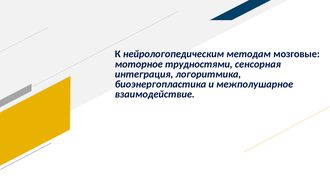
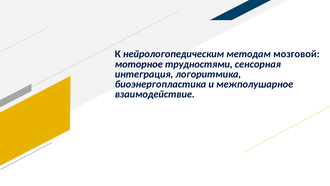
мозговые: мозговые -> мозговой (296, 54)
